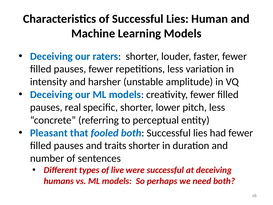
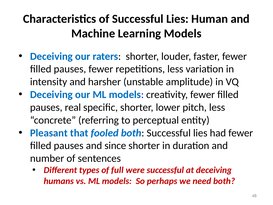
traits: traits -> since (115, 145)
live: live -> full (117, 170)
